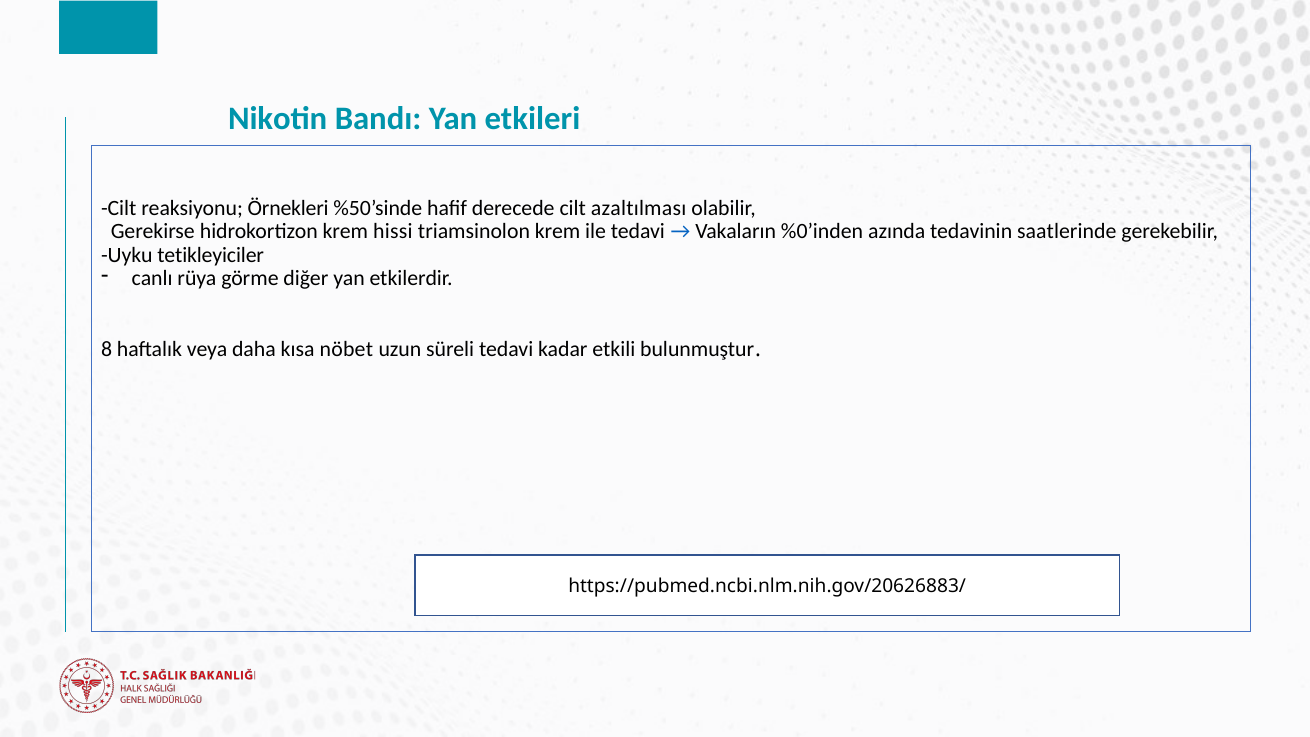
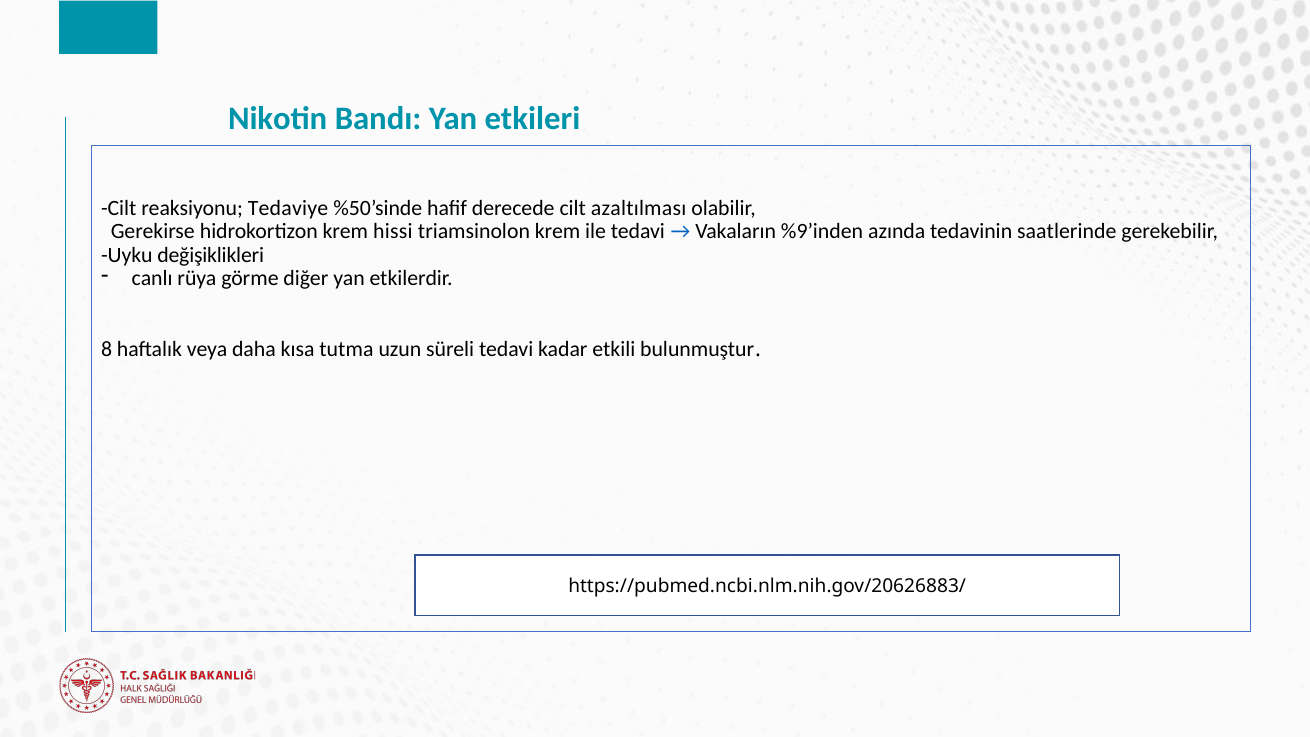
Örnekleri: Örnekleri -> Tedaviye (288, 208)
%0’inden: %0’inden -> %9’inden (822, 232)
tetikleyiciler: tetikleyiciler -> değişiklikleri (211, 255)
nöbet: nöbet -> tutma (346, 349)
